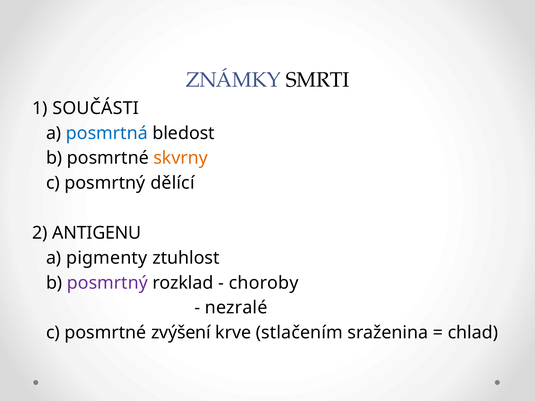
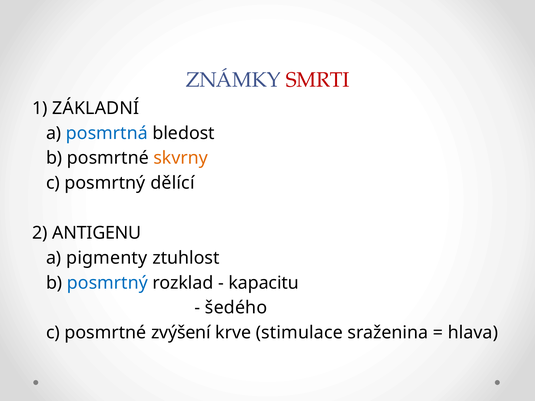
SMRTI colour: black -> red (318, 80)
SOUČÁSTI: SOUČÁSTI -> ZÁKLADNÍ (96, 108)
posmrtný colour: purple -> blue (107, 283)
choroby: choroby -> kapacitu (264, 283)
nezralé: nezralé -> šedého (236, 308)
stlačením: stlačením -> stimulace (299, 333)
chlad: chlad -> hlava (473, 333)
